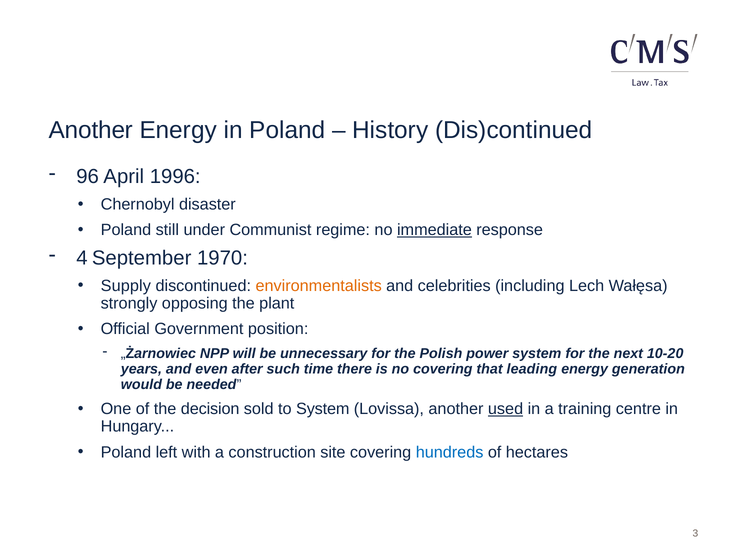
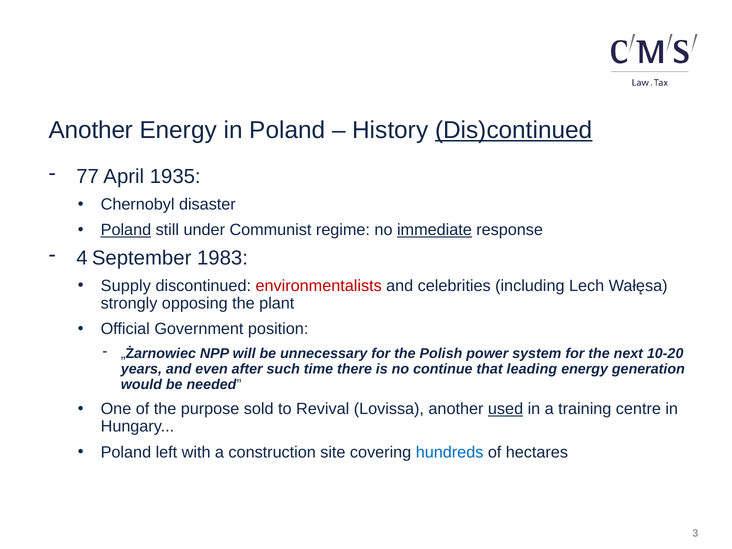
Dis)continued underline: none -> present (514, 130)
96: 96 -> 77 (88, 176)
1996: 1996 -> 1935 (175, 176)
Poland underline: none -> present (126, 230)
1970: 1970 -> 1983 (222, 258)
environmentalists colour: orange -> red (319, 286)
no covering: covering -> continue (443, 369)
decision: decision -> purpose (210, 409)
to System: System -> Revival (323, 409)
